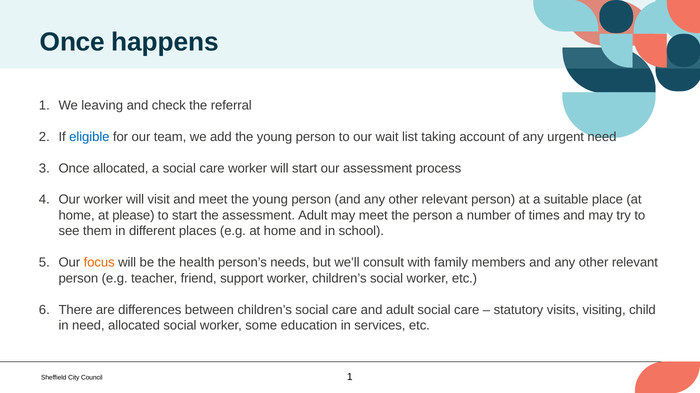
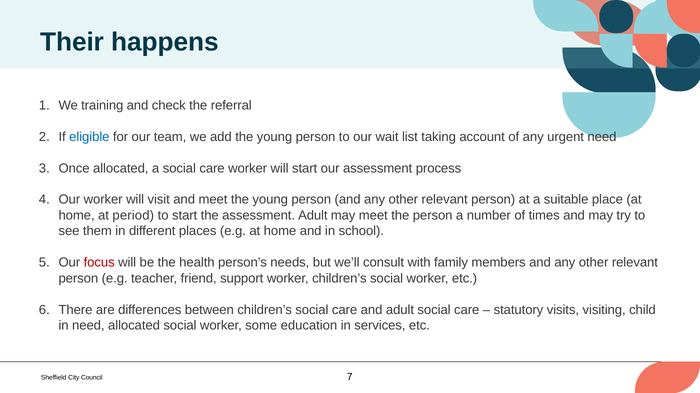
Once: Once -> Their (72, 42)
leaving: leaving -> training (102, 106)
please: please -> period (133, 216)
focus colour: orange -> red (99, 263)
Council 1: 1 -> 7 (350, 378)
